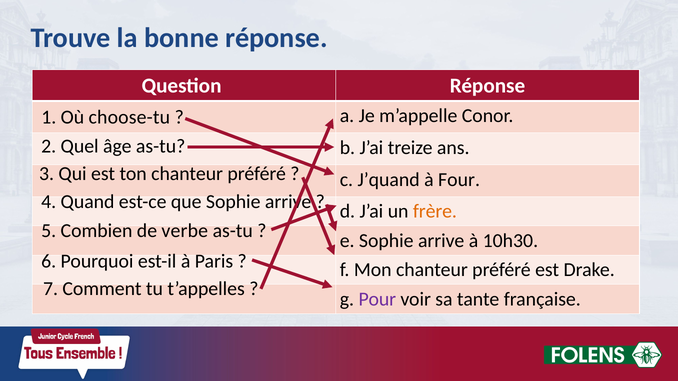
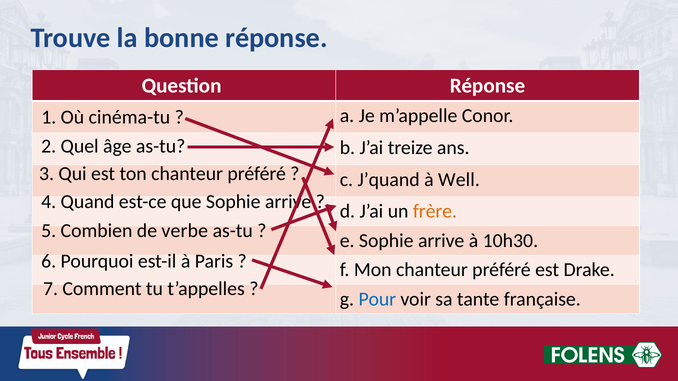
choose-tu: choose-tu -> cinéma-tu (129, 117)
Four: Four -> Well (459, 180)
Pour colour: purple -> blue (377, 299)
